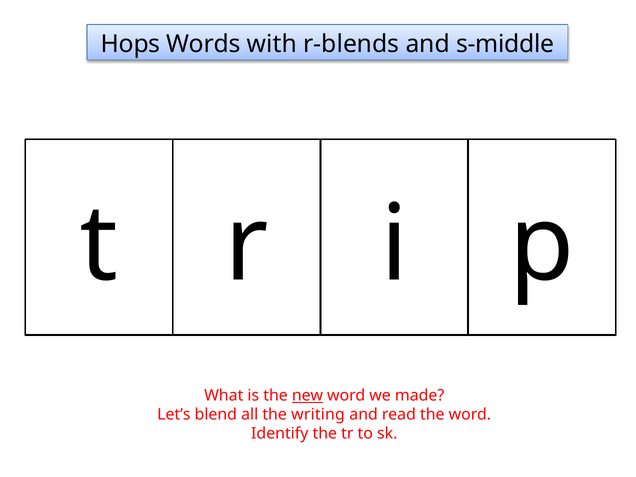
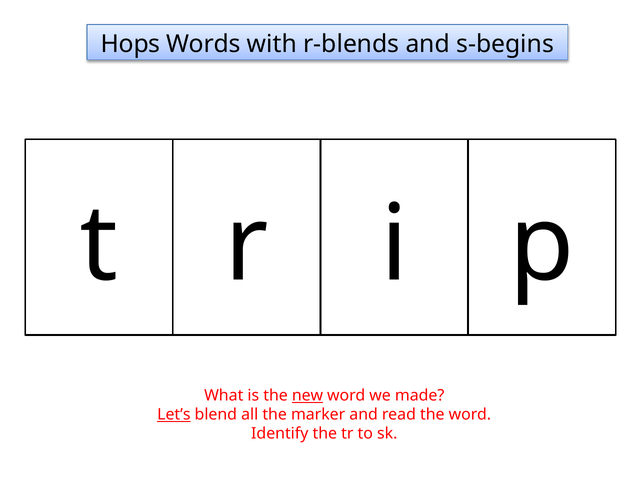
s-middle: s-middle -> s-begins (505, 44)
Let’s underline: none -> present (174, 415)
writing: writing -> marker (318, 415)
